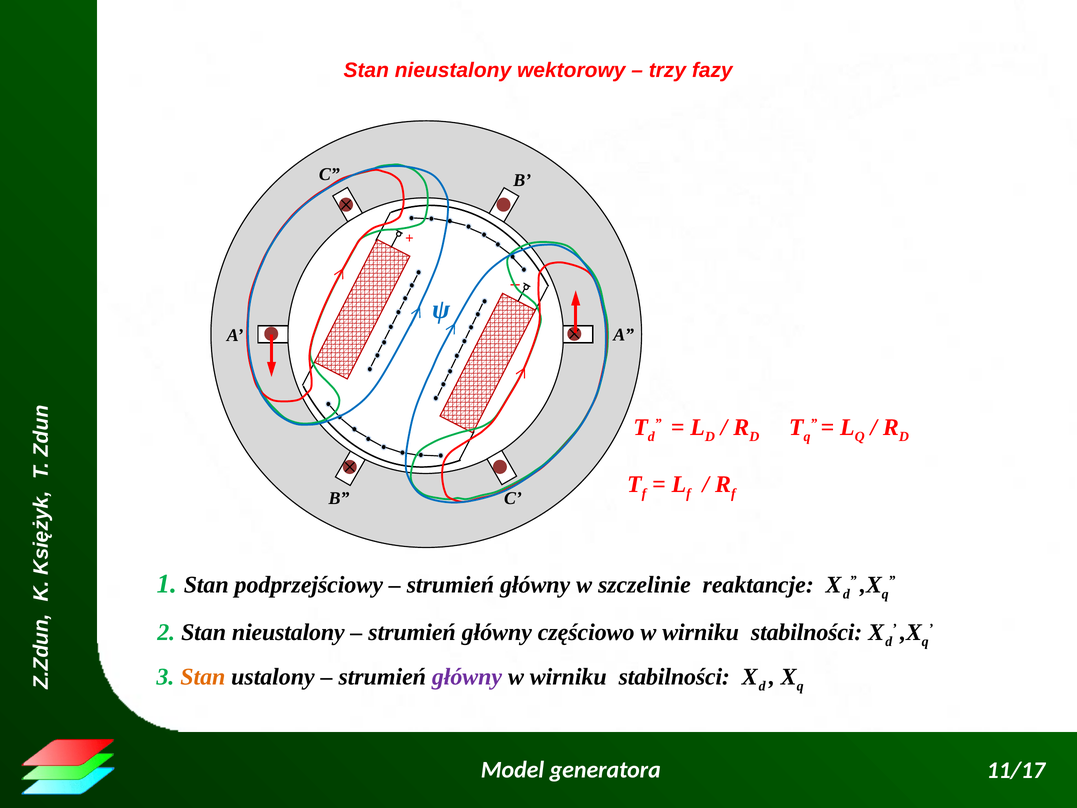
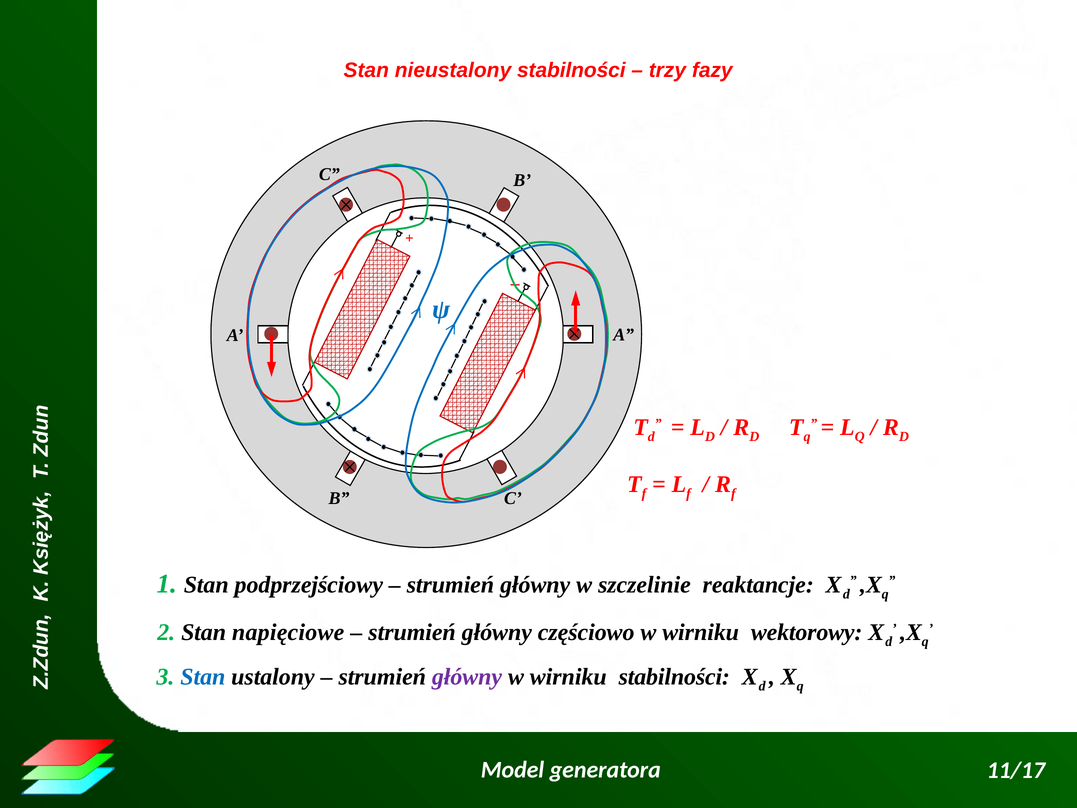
nieustalony wektorowy: wektorowy -> stabilności (571, 70)
2 Stan nieustalony: nieustalony -> napięciowe (288, 632)
częściowo w wirniku stabilności: stabilności -> wektorowy (807, 632)
Stan colour: orange -> blue (203, 677)
